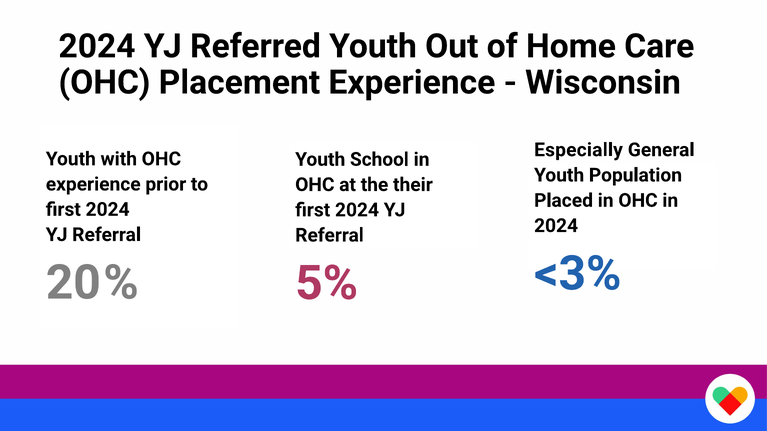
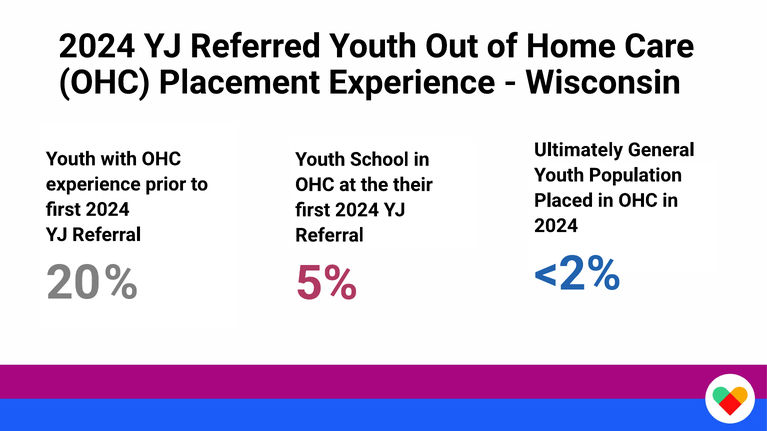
Especially: Especially -> Ultimately (579, 150)
<3%: <3% -> <2% (578, 274)
